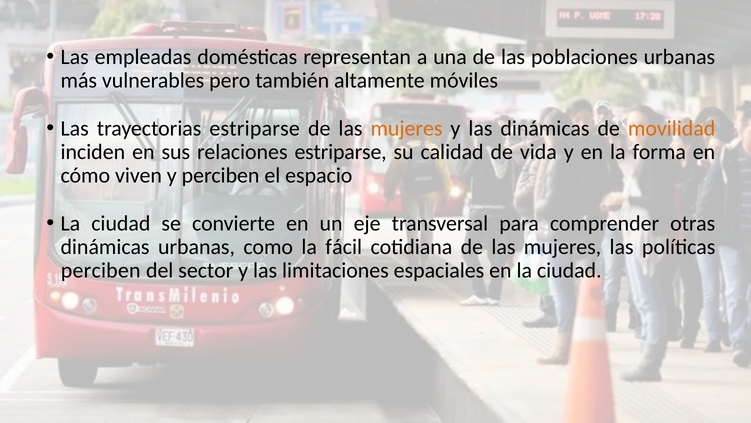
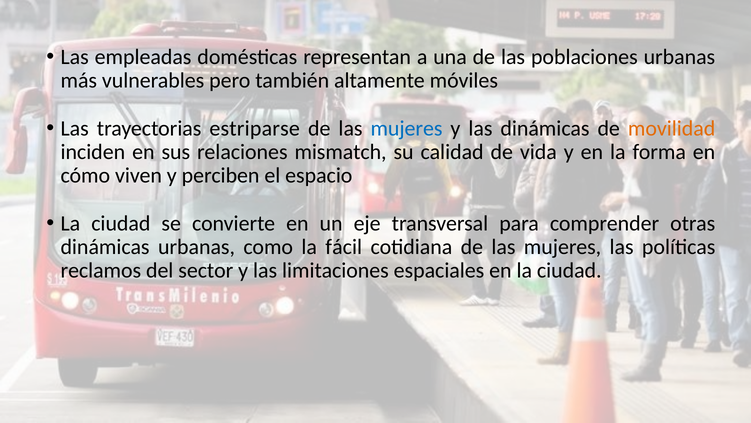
mujeres colour: orange -> blue (406, 128)
relaciones estriparse: estriparse -> mismatch (341, 152)
perciben: perciben -> reclamos (101, 270)
